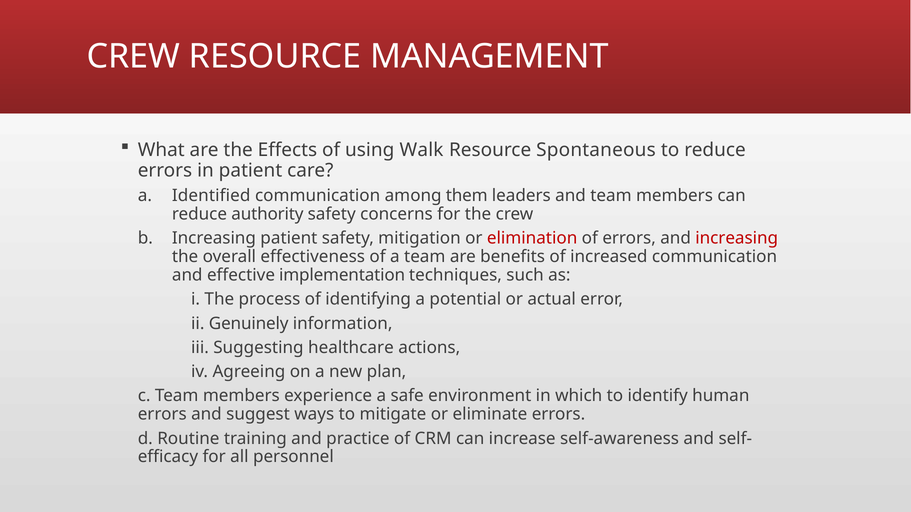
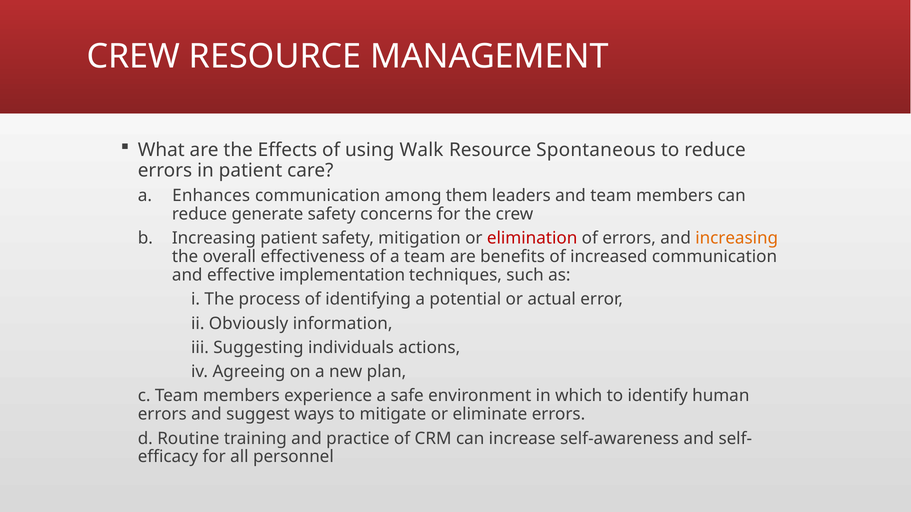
Identified: Identified -> Enhances (211, 196)
authority: authority -> generate (267, 214)
increasing colour: red -> orange (737, 239)
Genuinely: Genuinely -> Obviously (249, 324)
healthcare: healthcare -> individuals (351, 348)
